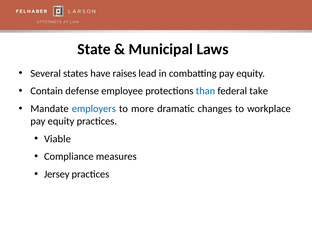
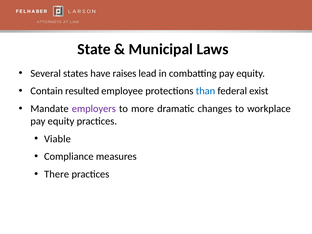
defense: defense -> resulted (82, 91)
take: take -> exist (259, 91)
employers colour: blue -> purple (94, 109)
Jersey: Jersey -> There (57, 174)
